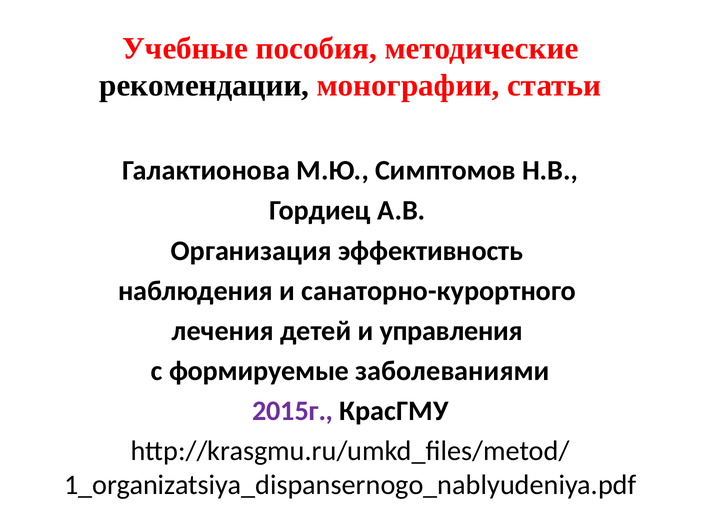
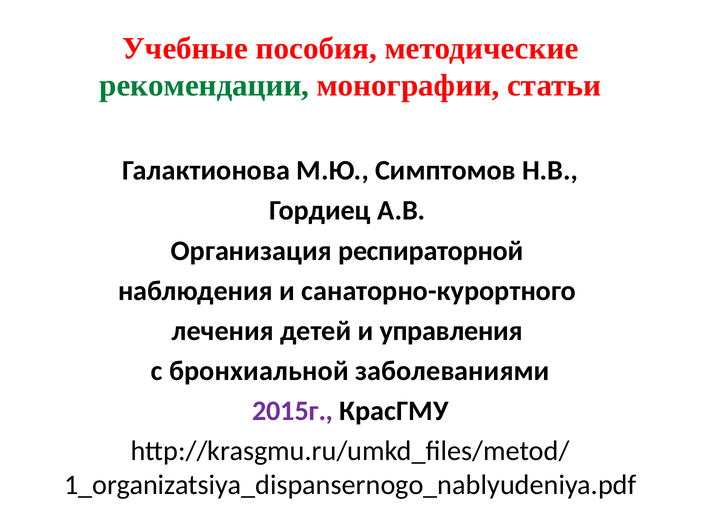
рекомендации colour: black -> green (204, 86)
эффективность: эффективность -> респираторной (431, 251)
формируемые: формируемые -> бронхиальной (259, 371)
